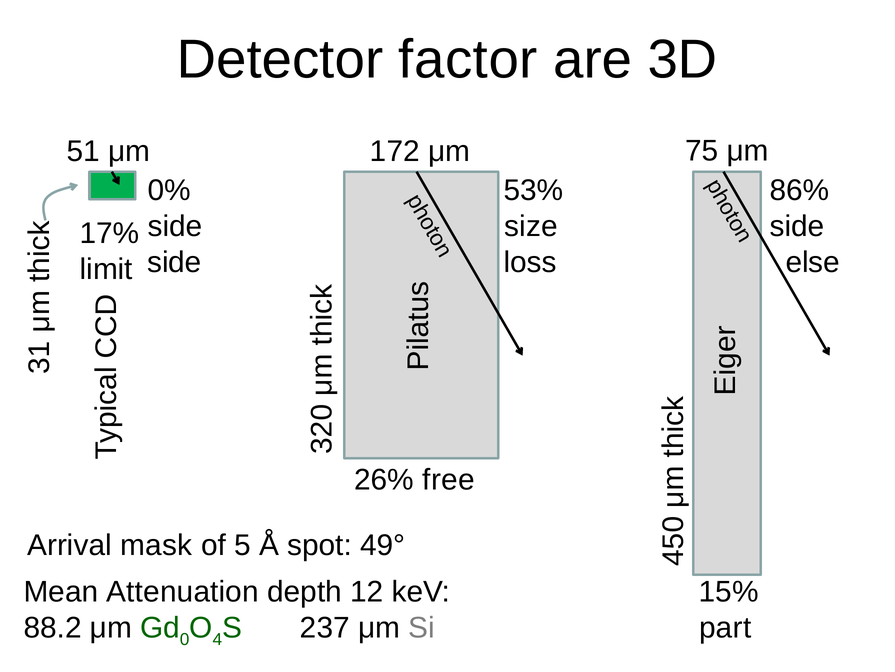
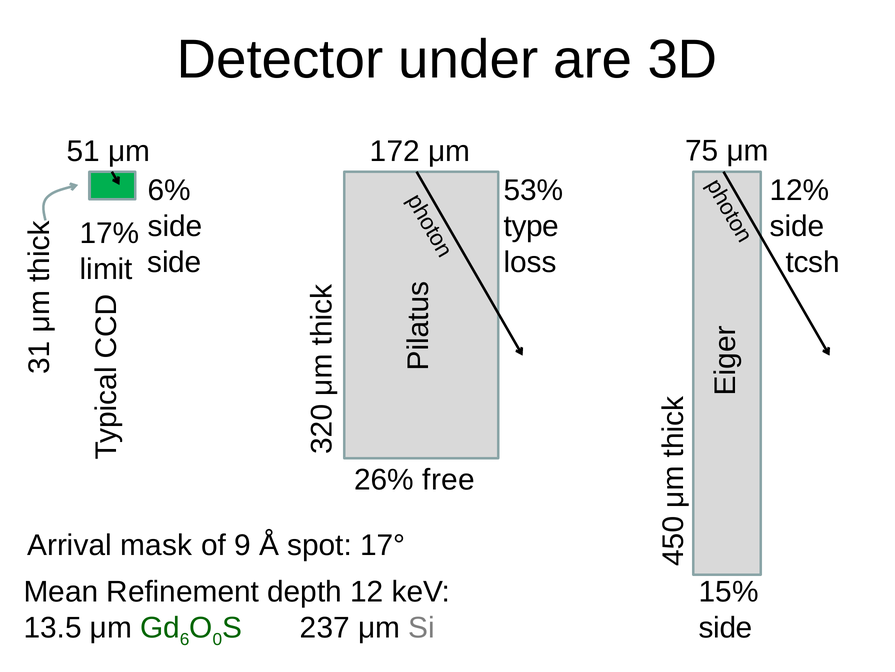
factor: factor -> under (468, 60)
0%: 0% -> 6% (169, 190)
86%: 86% -> 12% (799, 190)
size: size -> type (531, 226)
else: else -> tcsh (813, 262)
of 5: 5 -> 9 (243, 545)
49°: 49° -> 17° (383, 545)
Attenuation: Attenuation -> Refinement (183, 591)
88.2: 88.2 -> 13.5 (53, 627)
0: 0 -> 6 (185, 639)
4: 4 -> 0 (217, 639)
part: part -> side (726, 627)
